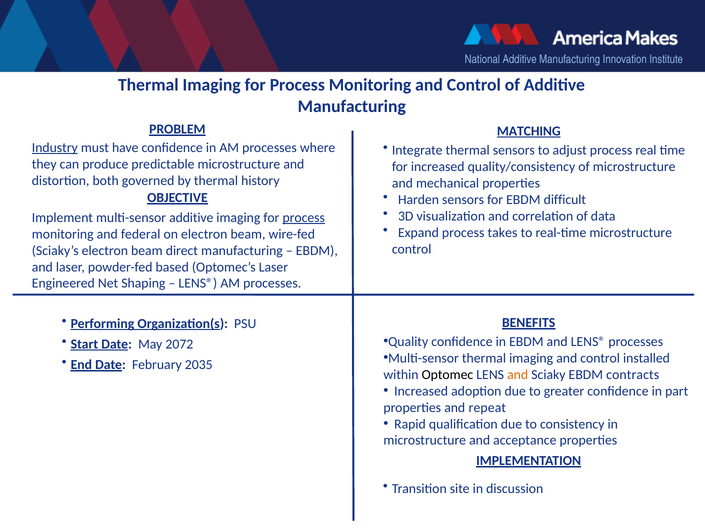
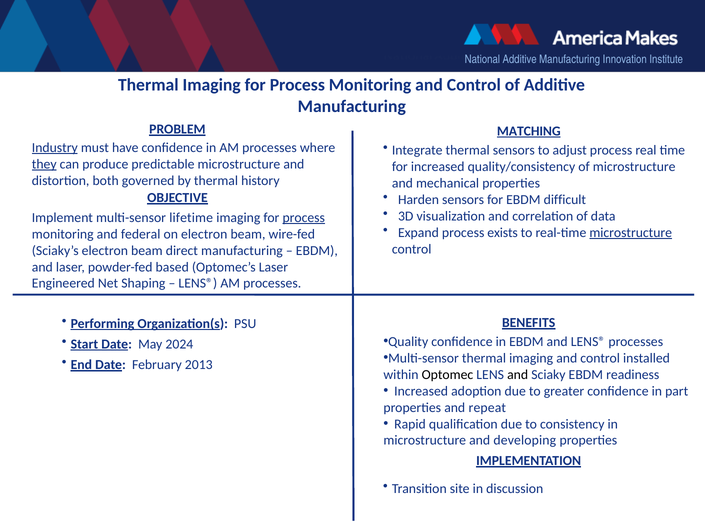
they underline: none -> present (44, 164)
multi-sensor additive: additive -> lifetime (191, 217)
takes: takes -> exists (503, 232)
microstructure underline: none -> present (631, 232)
2072: 2072 -> 2024 (179, 344)
2035: 2035 -> 2013 (199, 364)
and colour: orange -> black (518, 374)
contracts: contracts -> readiness (633, 374)
acceptance: acceptance -> developing (525, 440)
